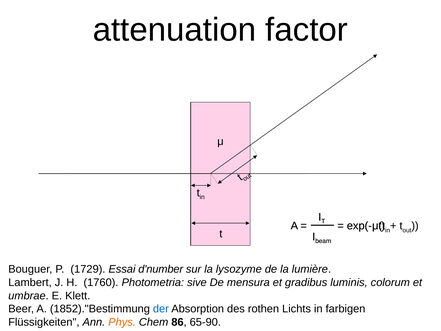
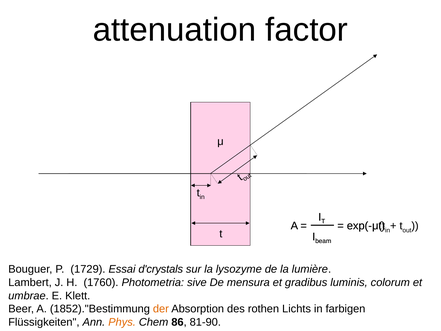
d'number: d'number -> d'crystals (161, 269)
der colour: blue -> orange (161, 309)
65-90: 65-90 -> 81-90 (205, 322)
